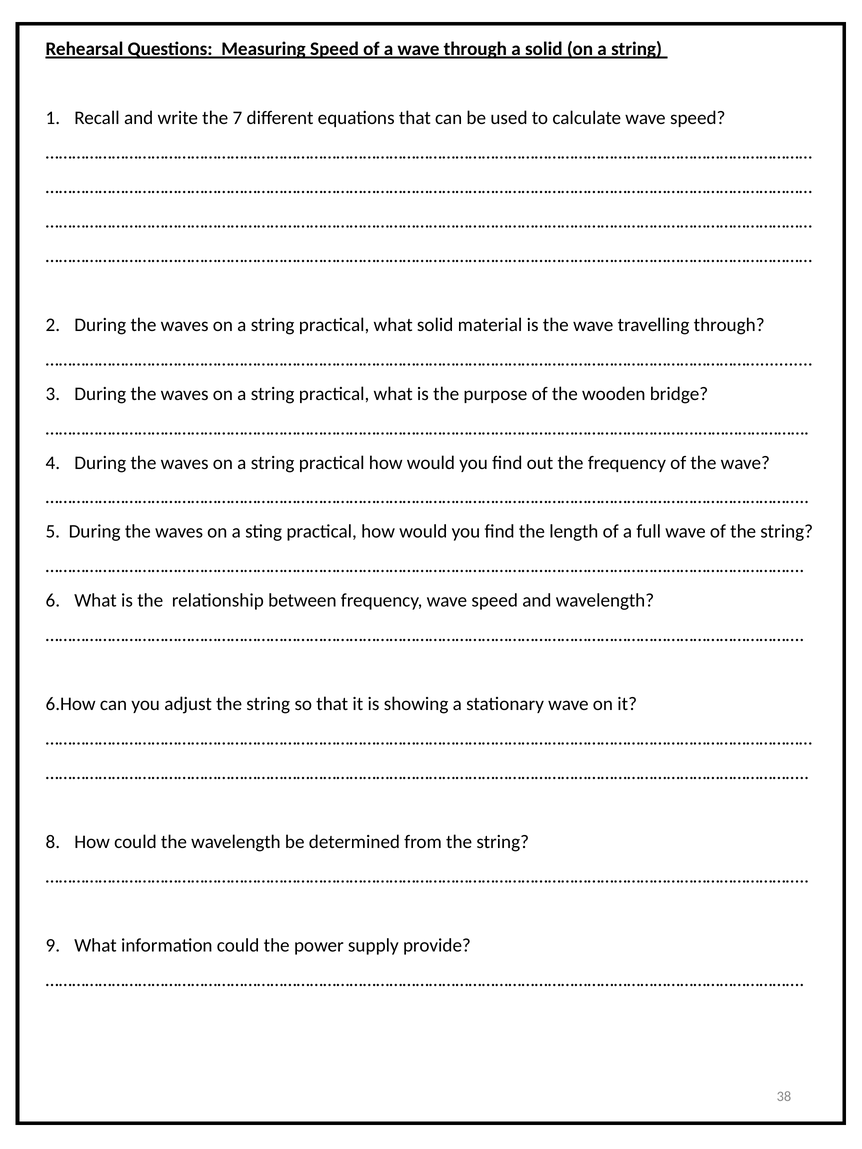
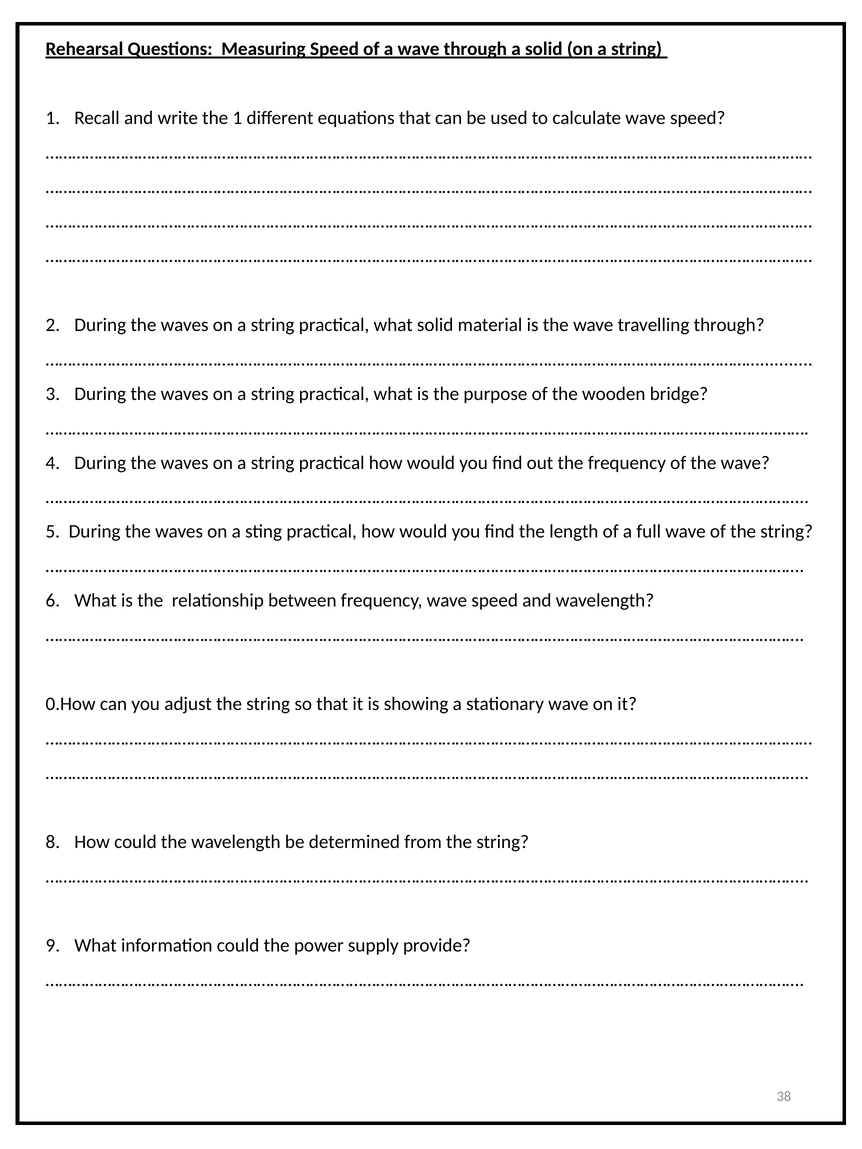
the 7: 7 -> 1 (237, 118)
6.How: 6.How -> 0.How (71, 704)
